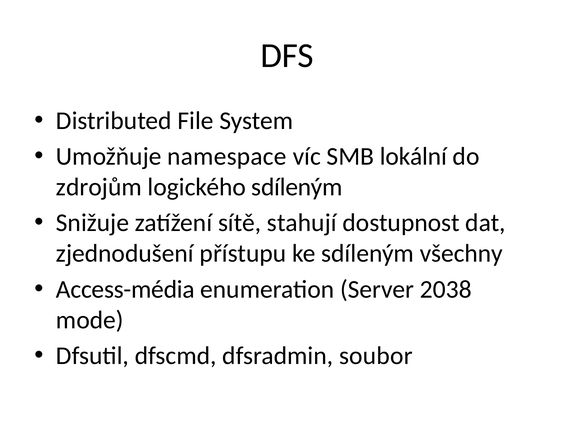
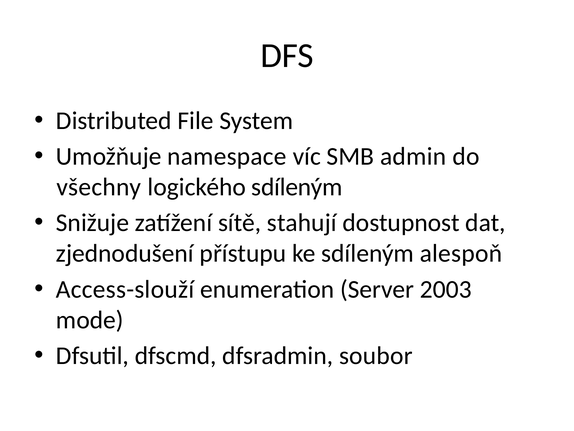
lokální: lokální -> admin (413, 156)
zdrojům: zdrojům -> všechny (99, 187)
všechny: všechny -> alespoň (461, 253)
Access-média: Access-média -> Access-slouží (125, 289)
2038: 2038 -> 2003 (446, 289)
